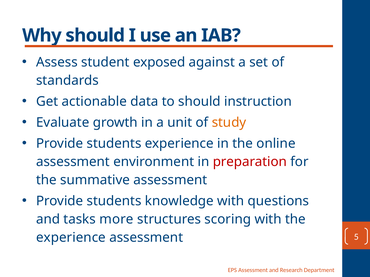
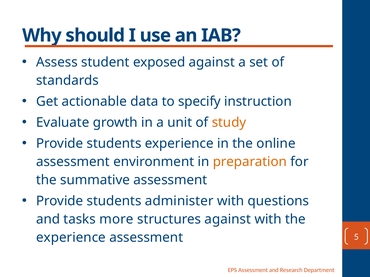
to should: should -> specify (199, 102)
preparation colour: red -> orange (250, 162)
knowledge: knowledge -> administer (179, 201)
structures scoring: scoring -> against (228, 220)
